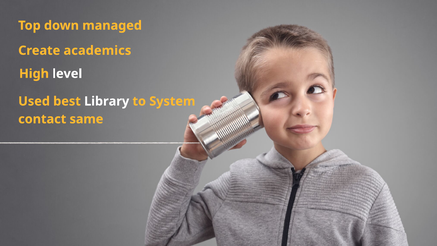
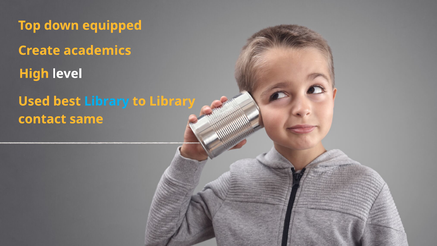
managed: managed -> equipped (112, 26)
Library colour: white -> light blue (107, 101)
to System: System -> Library (172, 101)
